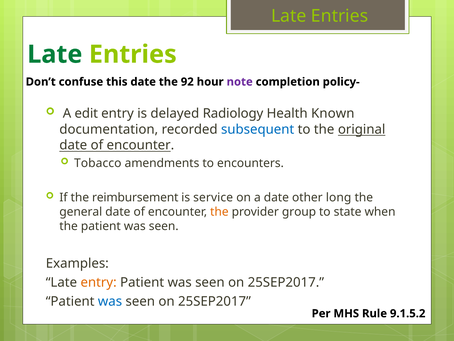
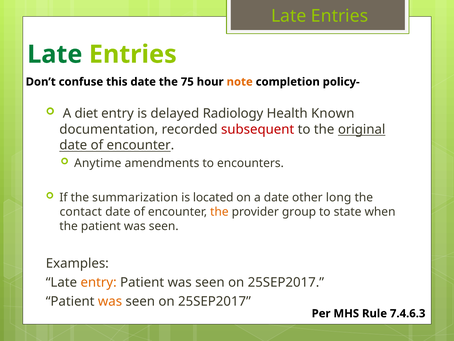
92: 92 -> 75 (187, 82)
note colour: purple -> orange (240, 82)
edit: edit -> diet (86, 113)
subsequent colour: blue -> red (258, 129)
Tobacco: Tobacco -> Anytime (98, 163)
reimbursement: reimbursement -> summarization (135, 197)
service: service -> located (213, 197)
general: general -> contact (81, 212)
was colour: blue -> orange (110, 301)
9.1.5.2: 9.1.5.2 -> 7.4.6.3 (408, 313)
